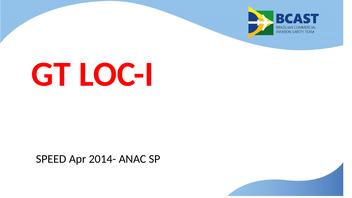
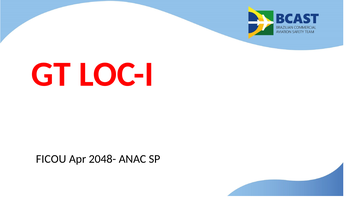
SPEED: SPEED -> FICOU (51, 159)
2014-: 2014- -> 2048- (102, 159)
